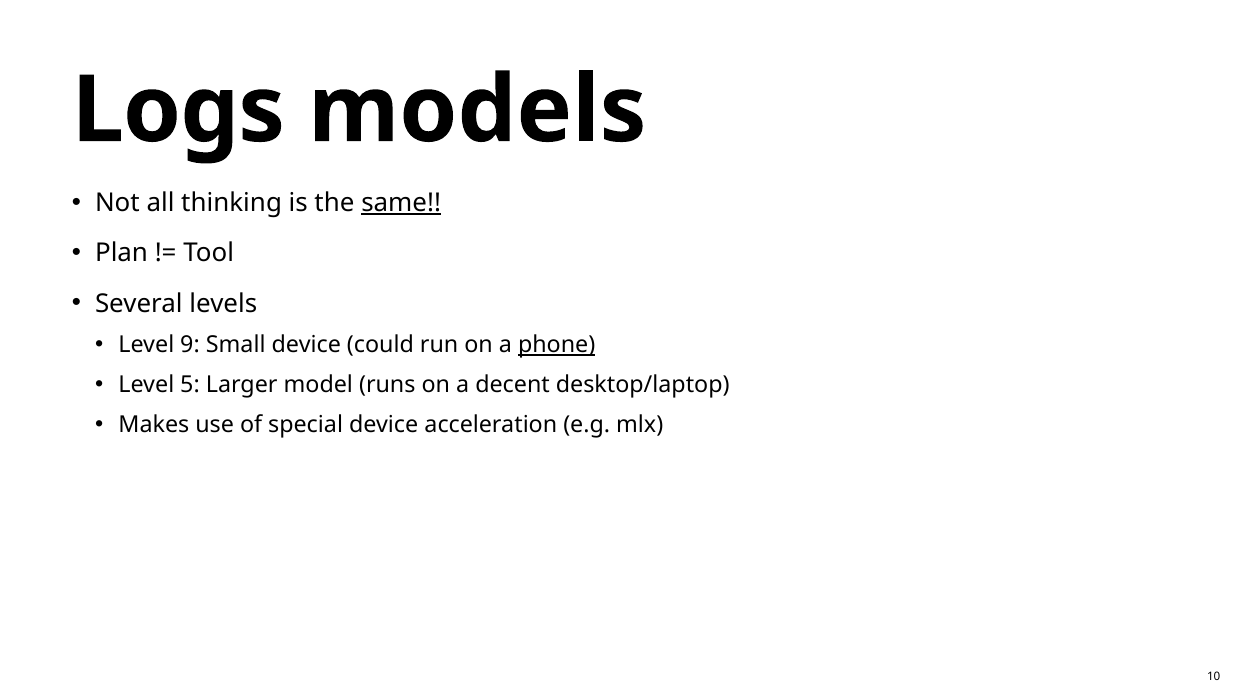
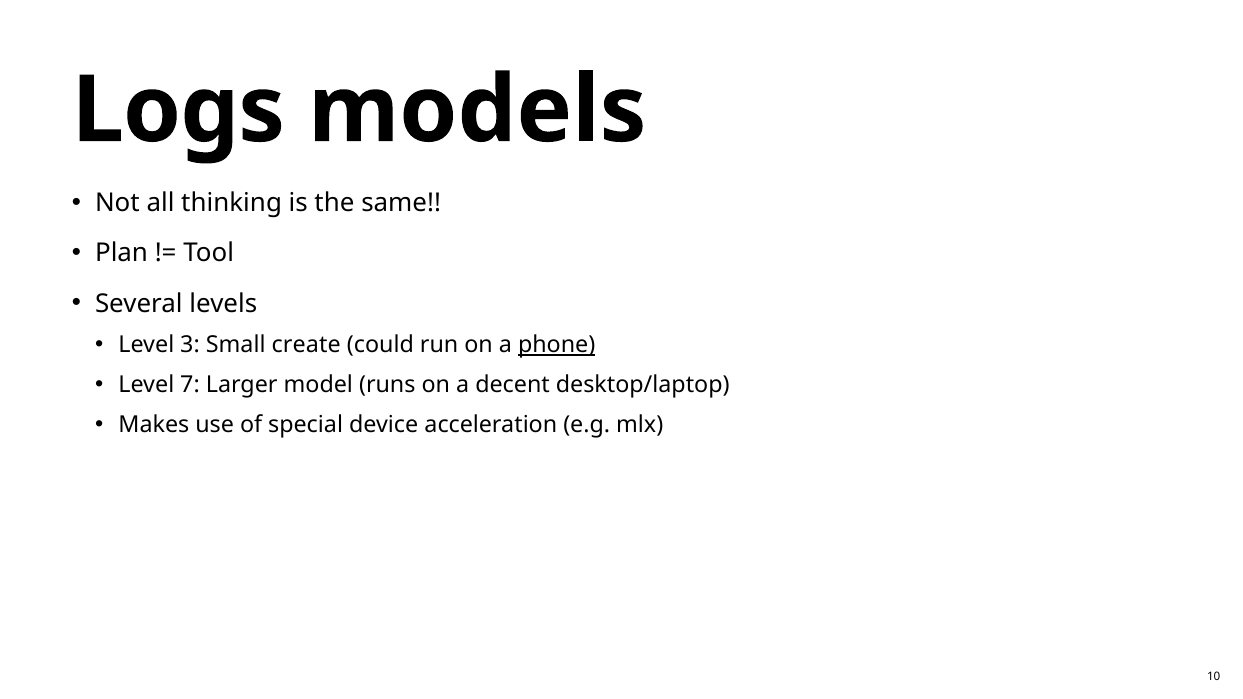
same underline: present -> none (401, 203)
9: 9 -> 3 (190, 345)
Small device: device -> create (306, 345)
5: 5 -> 7 (190, 385)
